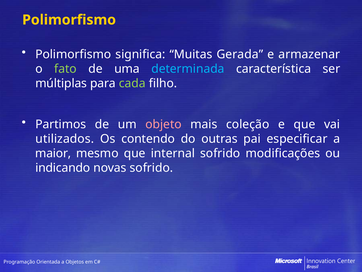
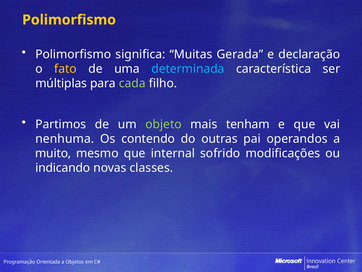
armazenar: armazenar -> declaração (309, 54)
fato colour: light green -> yellow (66, 69)
objeto colour: pink -> light green (164, 124)
coleção: coleção -> tenham (248, 124)
utilizados: utilizados -> nenhuma (65, 139)
especificar: especificar -> operandos (297, 139)
maior: maior -> muito (53, 153)
novas sofrido: sofrido -> classes (151, 168)
